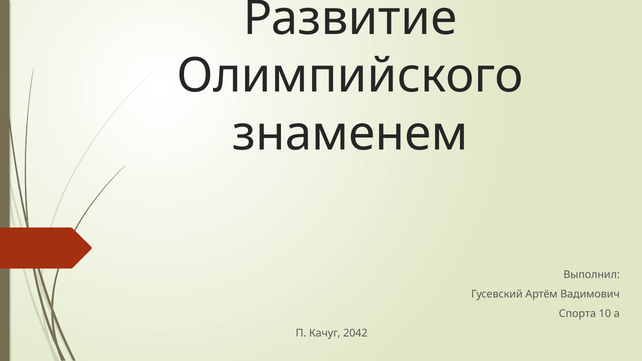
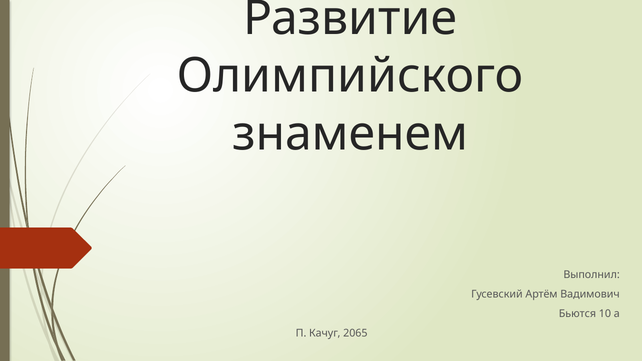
Спорта: Спорта -> Бьются (577, 314)
2042: 2042 -> 2065 (355, 333)
